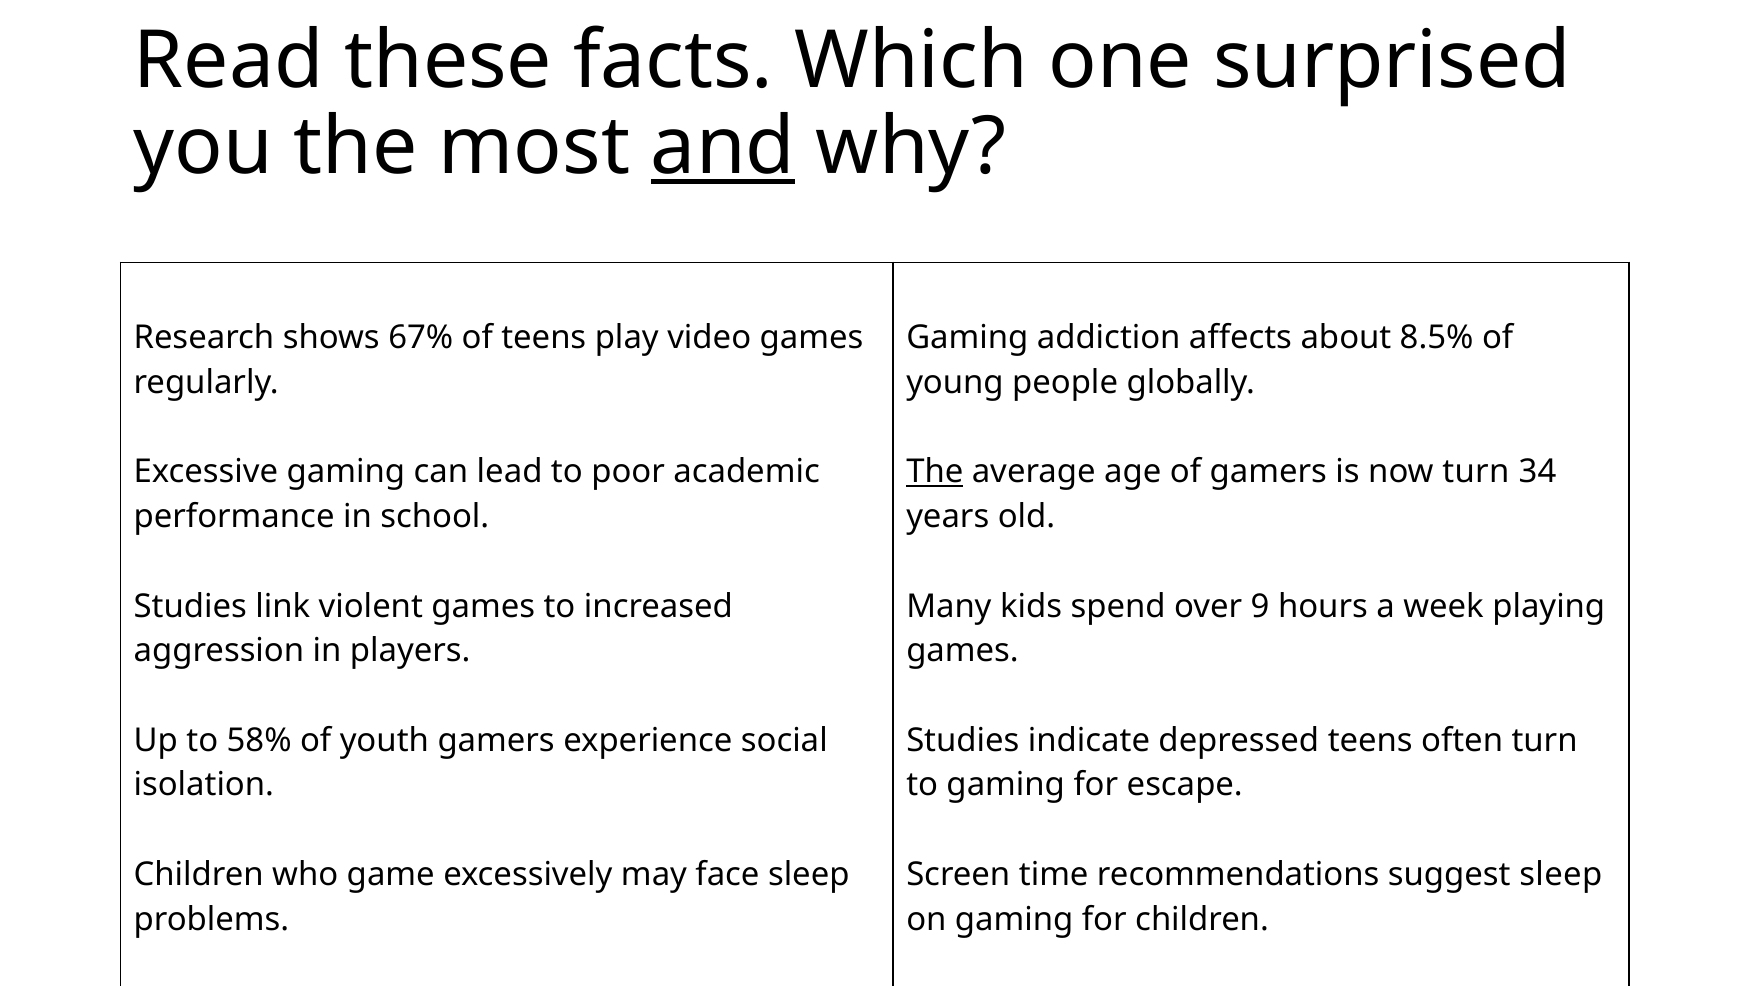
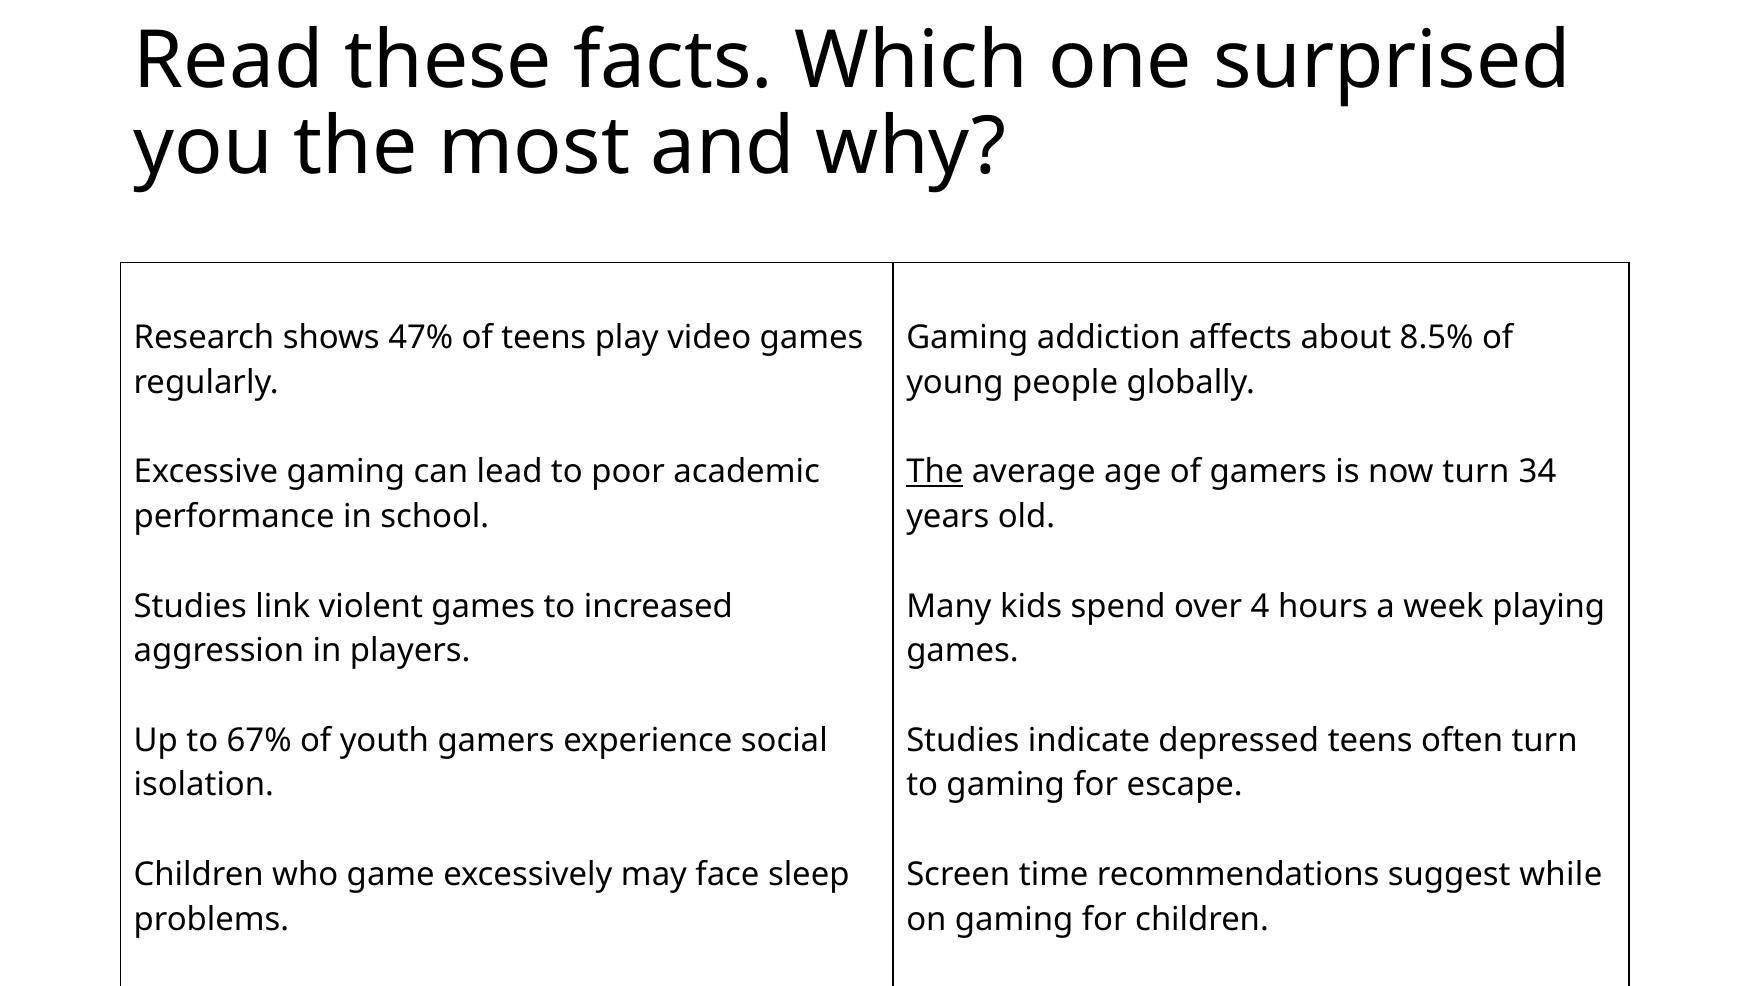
and underline: present -> none (723, 147)
67%: 67% -> 47% (421, 338)
9: 9 -> 4 (1260, 607)
58%: 58% -> 67% (259, 741)
suggest sleep: sleep -> while (1561, 875)
